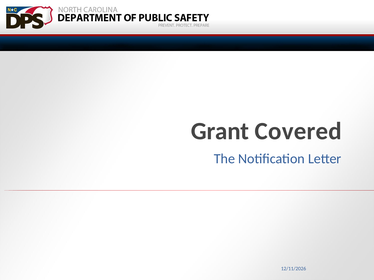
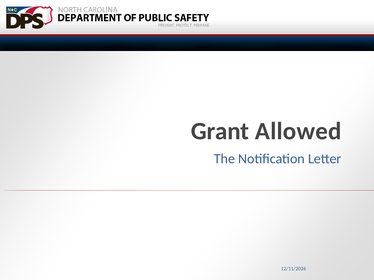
Covered: Covered -> Allowed (298, 131)
